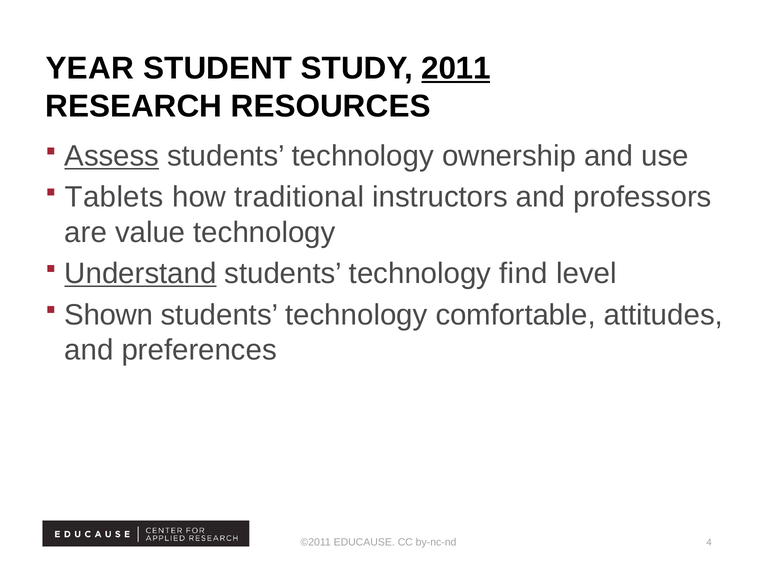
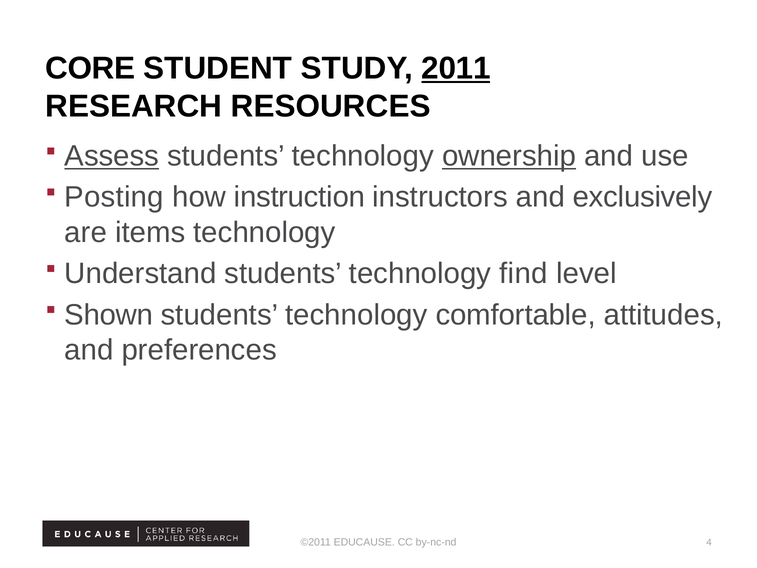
YEAR: YEAR -> CORE (90, 69)
ownership underline: none -> present (509, 156)
Tablets: Tablets -> Posting (114, 197)
traditional: traditional -> instruction (299, 197)
professors: professors -> exclusively (643, 197)
value: value -> items (150, 232)
Understand underline: present -> none (140, 274)
